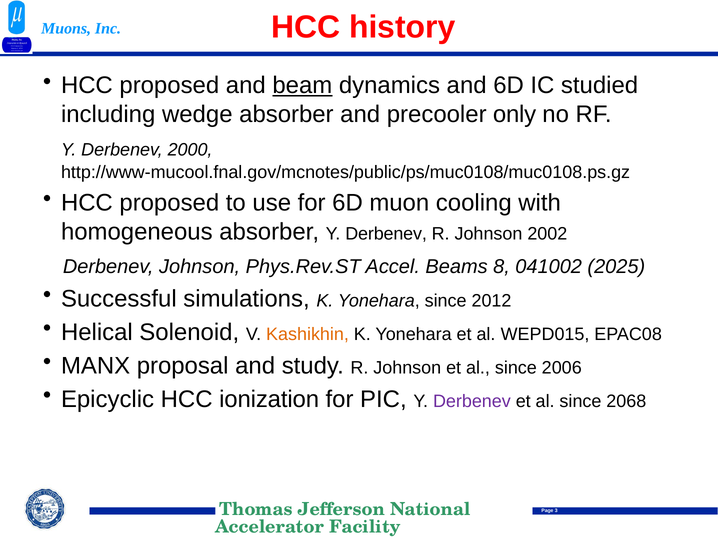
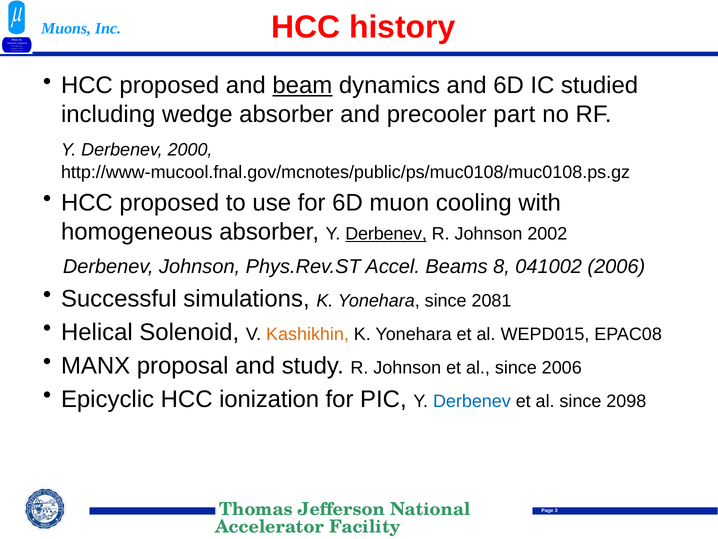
only: only -> part (514, 114)
Derbenev underline: none -> present (386, 233)
041002 2025: 2025 -> 2006 (616, 266)
2012: 2012 -> 2081 (491, 300)
Derbenev colour: purple -> blue (472, 401)
2068: 2068 -> 2098 (626, 401)
